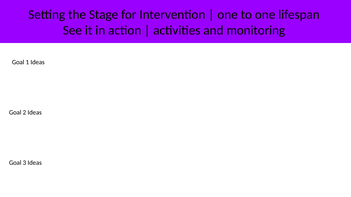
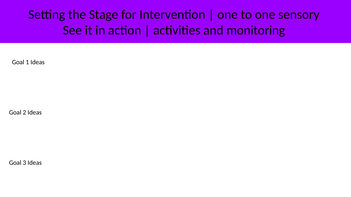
lifespan: lifespan -> sensory (299, 15)
